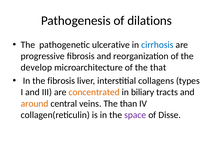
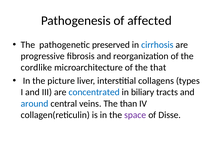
dilations: dilations -> affected (150, 21)
ulcerative: ulcerative -> preserved (111, 45)
develop: develop -> cordlike (36, 67)
the fibrosis: fibrosis -> picture (61, 81)
concentrated colour: orange -> blue (94, 92)
around colour: orange -> blue (35, 103)
